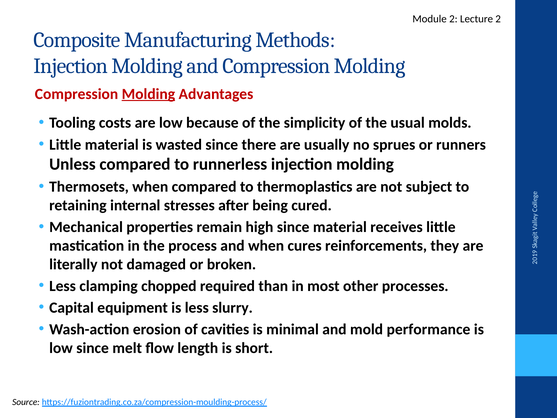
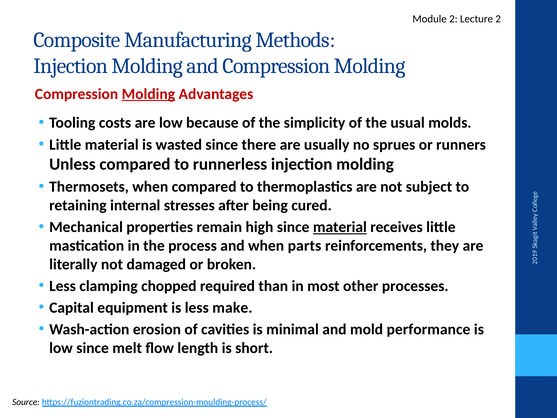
material underline: none -> present (340, 227)
cures: cures -> parts (304, 246)
slurry: slurry -> make (232, 307)
